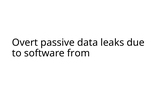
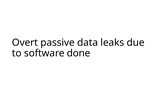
from: from -> done (79, 53)
